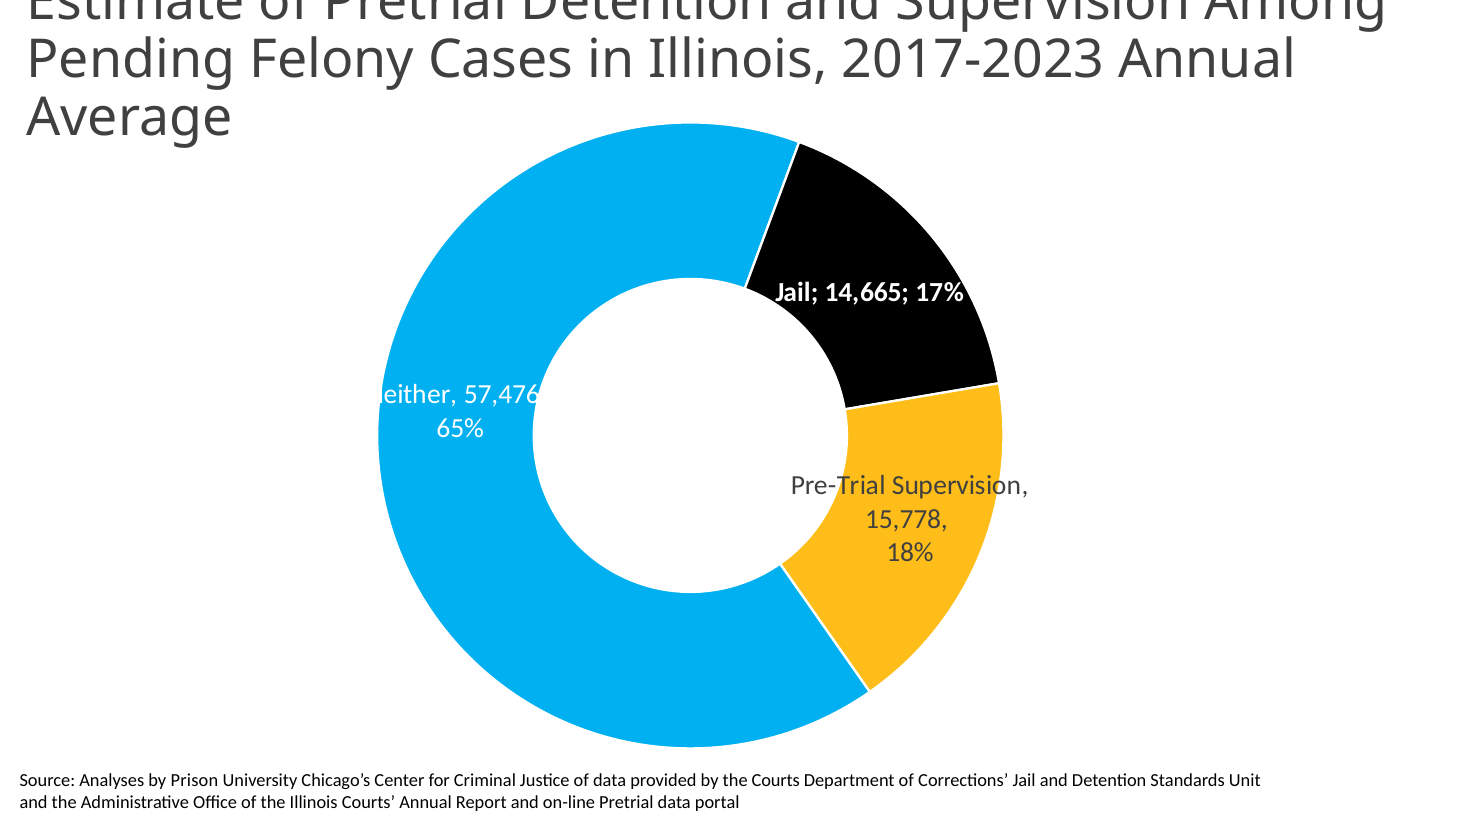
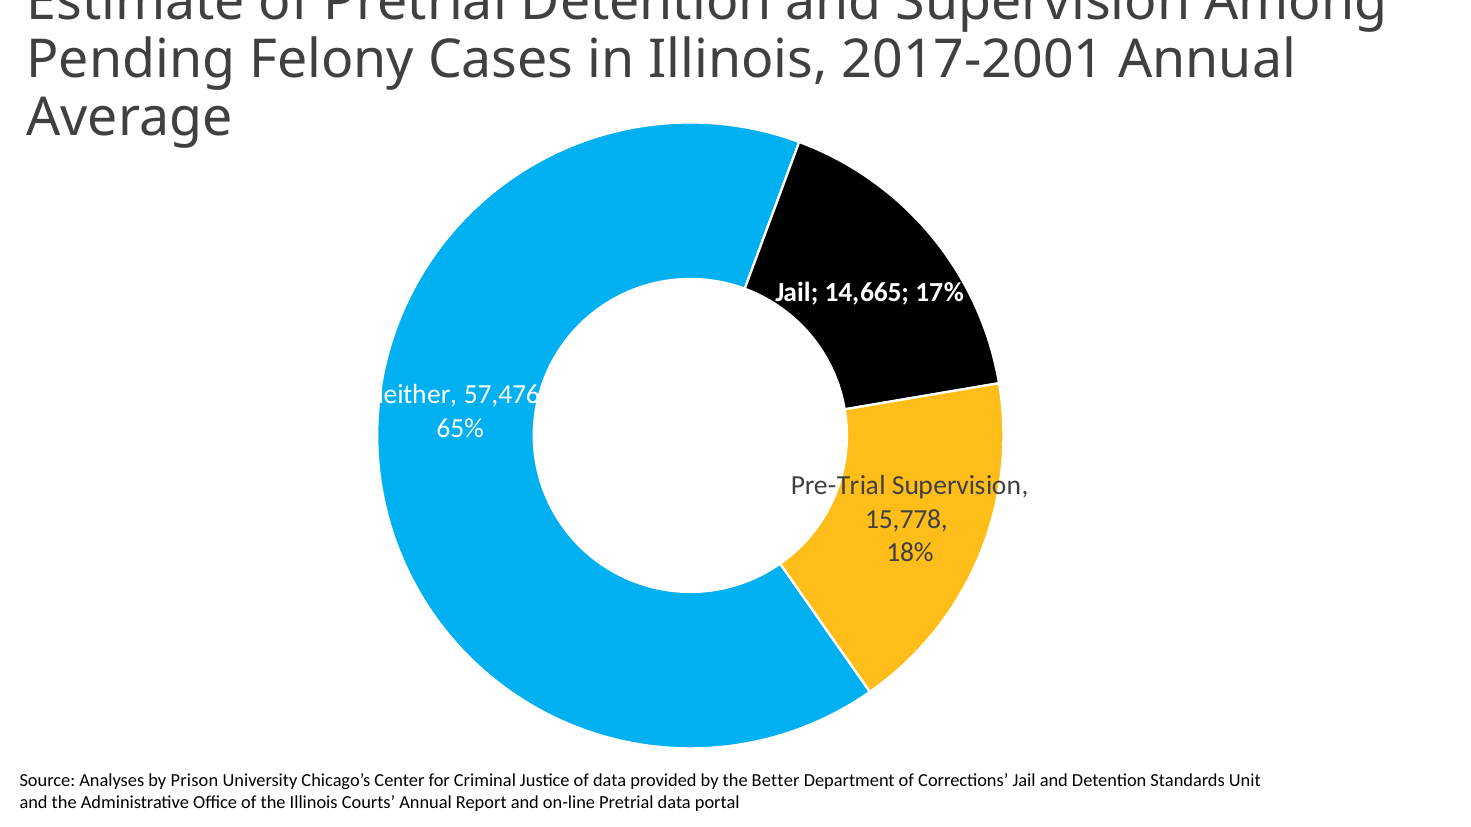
2017-2023: 2017-2023 -> 2017-2001 (973, 60)
the Courts: Courts -> Better (776, 781)
